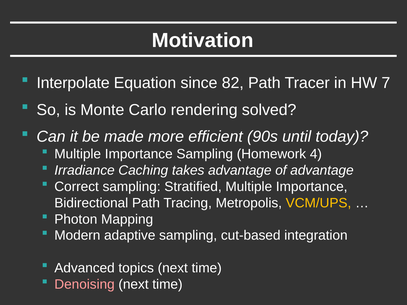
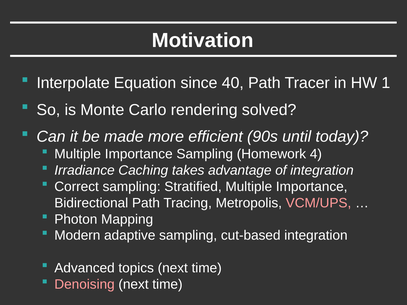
82: 82 -> 40 (233, 83)
7: 7 -> 1 (386, 83)
of advantage: advantage -> integration (322, 171)
VCM/UPS colour: yellow -> pink (318, 203)
